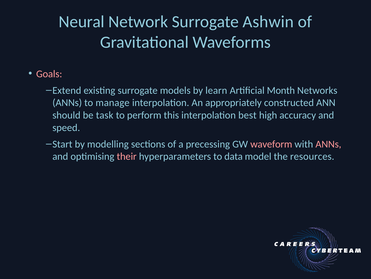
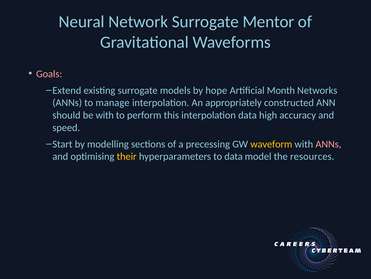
Ashwin: Ashwin -> Mentor (268, 22)
learn: learn -> hope (216, 90)
be task: task -> with (105, 115)
interpolation best: best -> data (247, 115)
waveform colour: pink -> yellow (271, 144)
their colour: pink -> yellow (127, 156)
